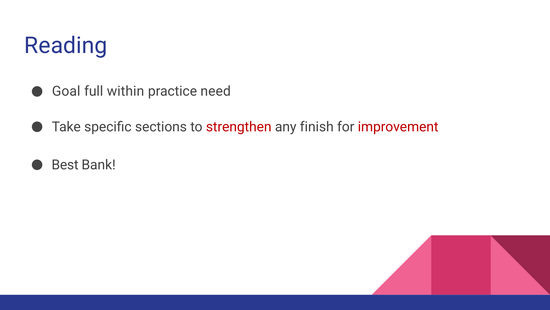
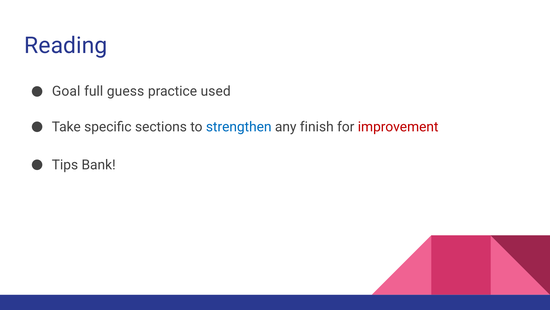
within: within -> guess (126, 91)
need: need -> used (216, 91)
strengthen colour: red -> blue (239, 127)
Best: Best -> Tips (65, 165)
